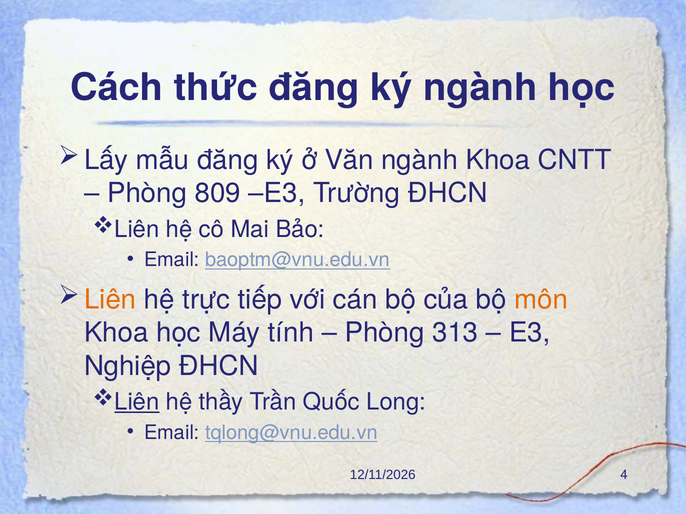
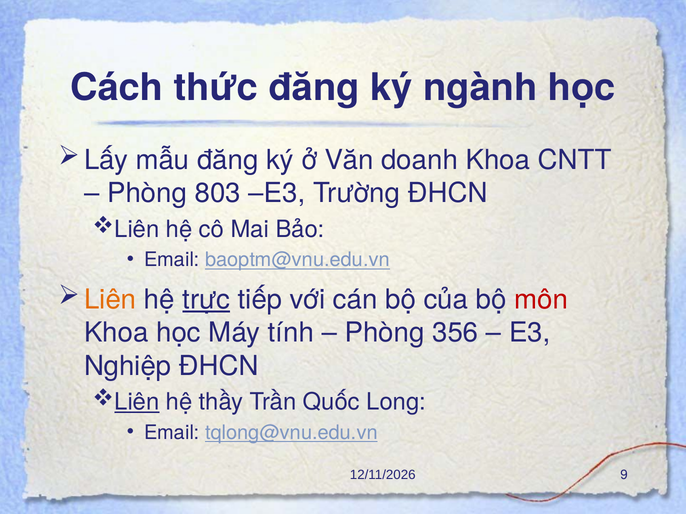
Văn ngành: ngành -> doanh (419, 160)
809: 809 -> 803 (218, 194)
trực underline: none -> present (206, 300)
môn colour: orange -> red (541, 300)
313: 313 -> 356 (455, 333)
4: 4 -> 9 (624, 475)
